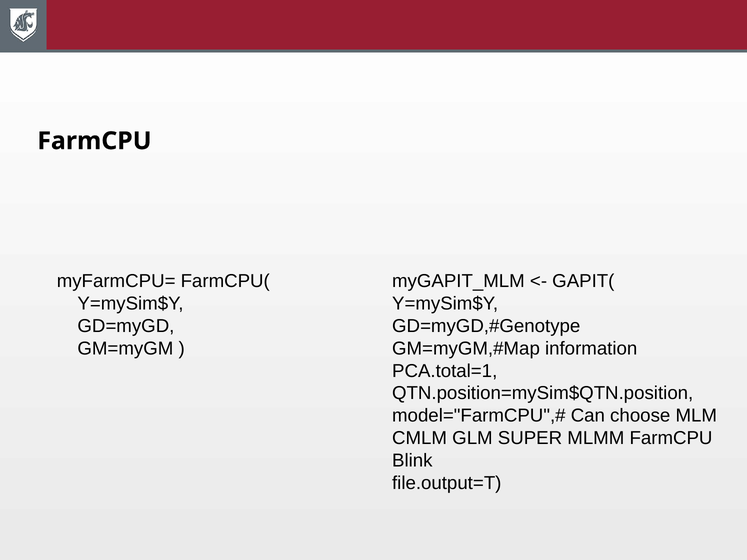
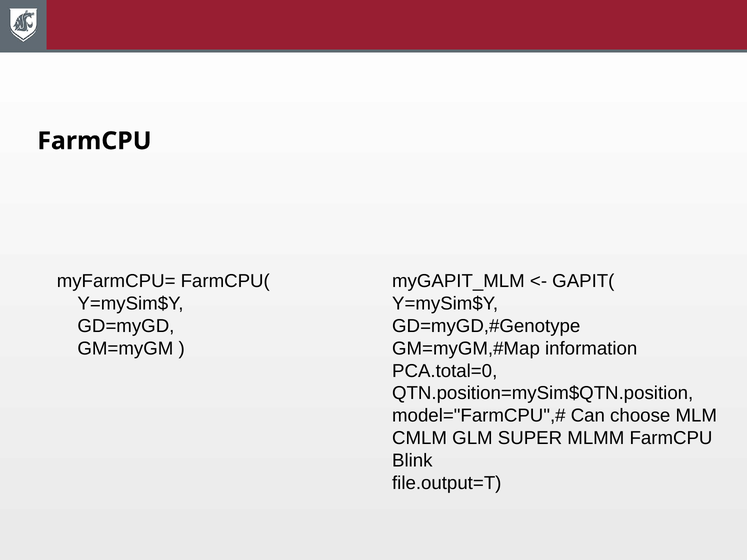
PCA.total=1: PCA.total=1 -> PCA.total=0 (445, 371)
